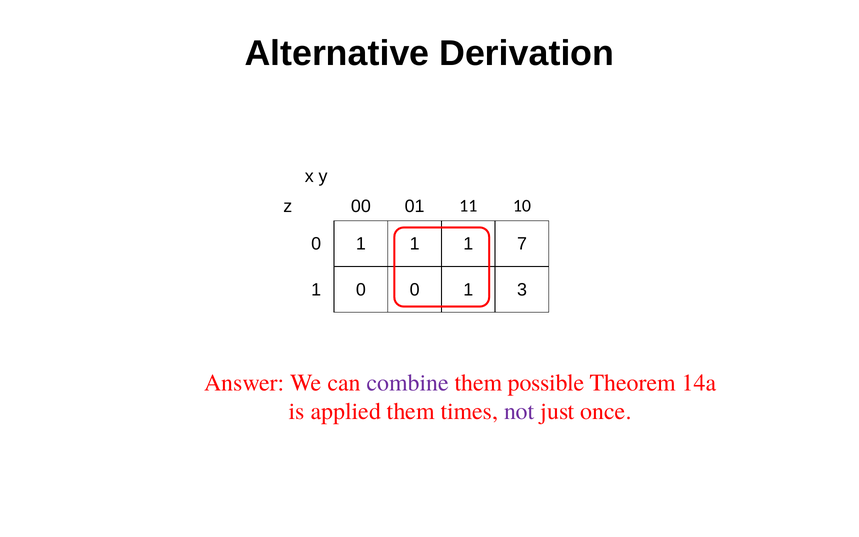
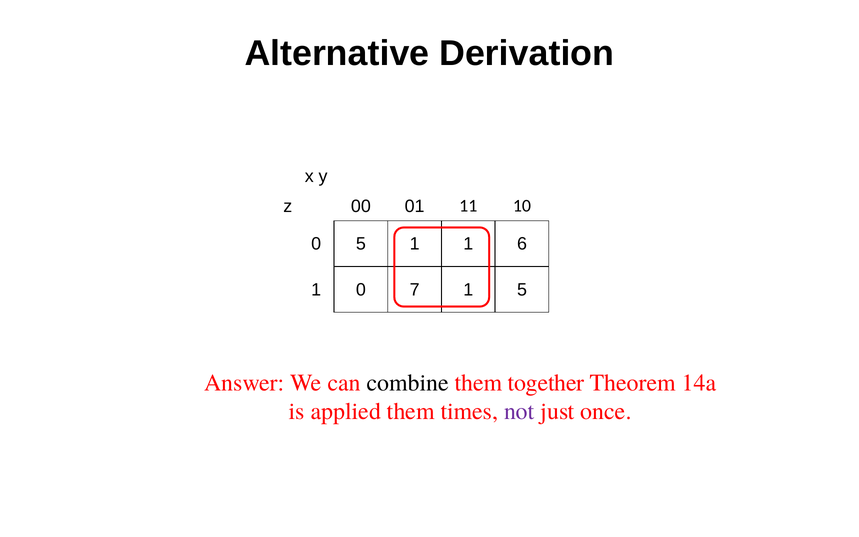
1: 1 -> 5 (361, 244)
7: 7 -> 6 (522, 244)
0 0: 0 -> 7 (415, 290)
1 3: 3 -> 5 (522, 290)
combine colour: purple -> black (408, 383)
possible: possible -> together (546, 383)
